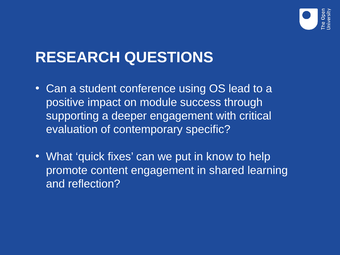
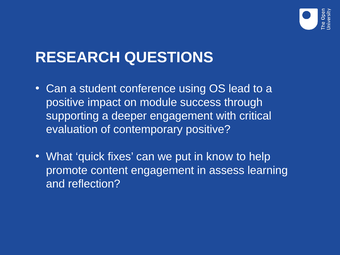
contemporary specific: specific -> positive (208, 129)
shared: shared -> assess (227, 170)
